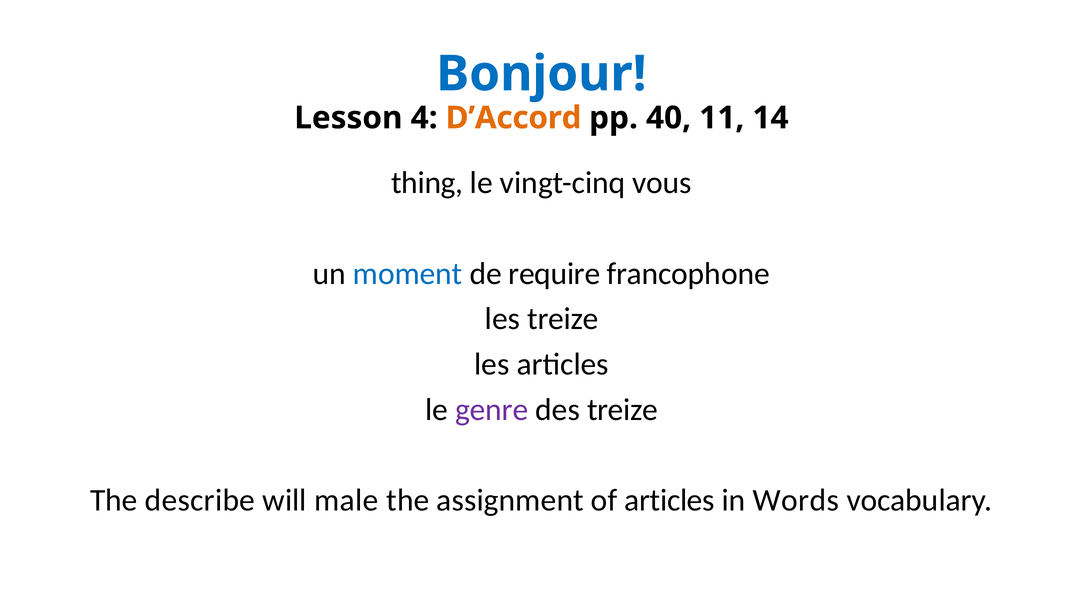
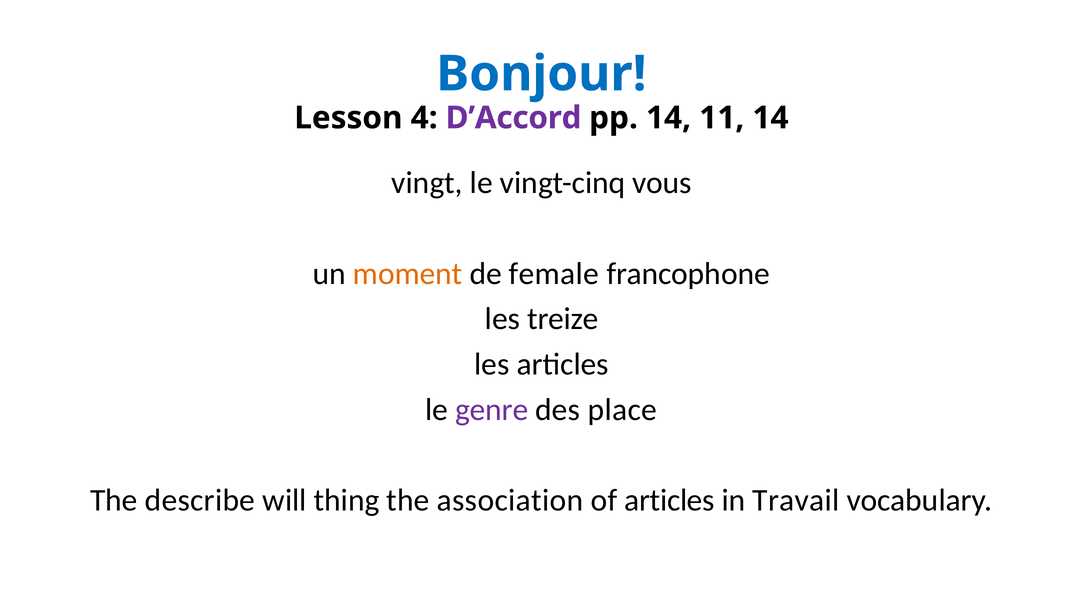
D’Accord colour: orange -> purple (513, 118)
pp 40: 40 -> 14 (669, 118)
thing: thing -> vingt (427, 183)
moment colour: blue -> orange (408, 274)
require: require -> female (554, 274)
des treize: treize -> place (622, 410)
male: male -> thing (347, 500)
assignment: assignment -> association (510, 500)
Words: Words -> Travail (796, 500)
